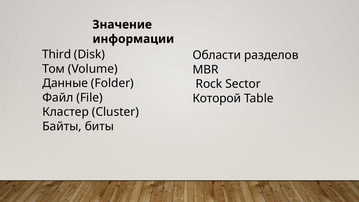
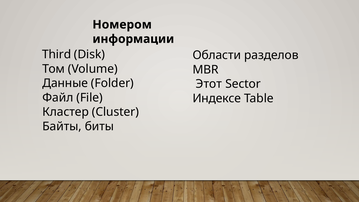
Значение: Значение -> Номером (122, 25)
Rock: Rock -> Этот (209, 84)
Которой: Которой -> Индексе (217, 98)
